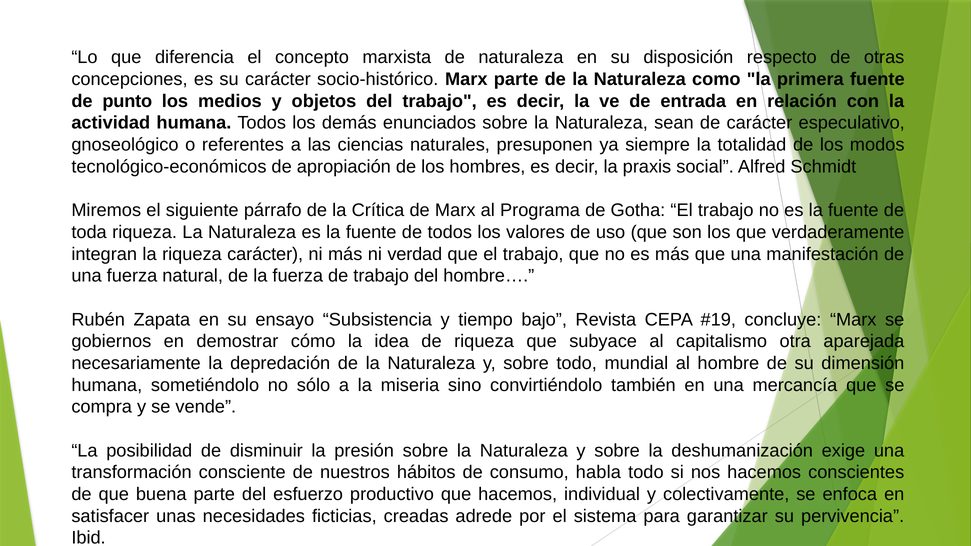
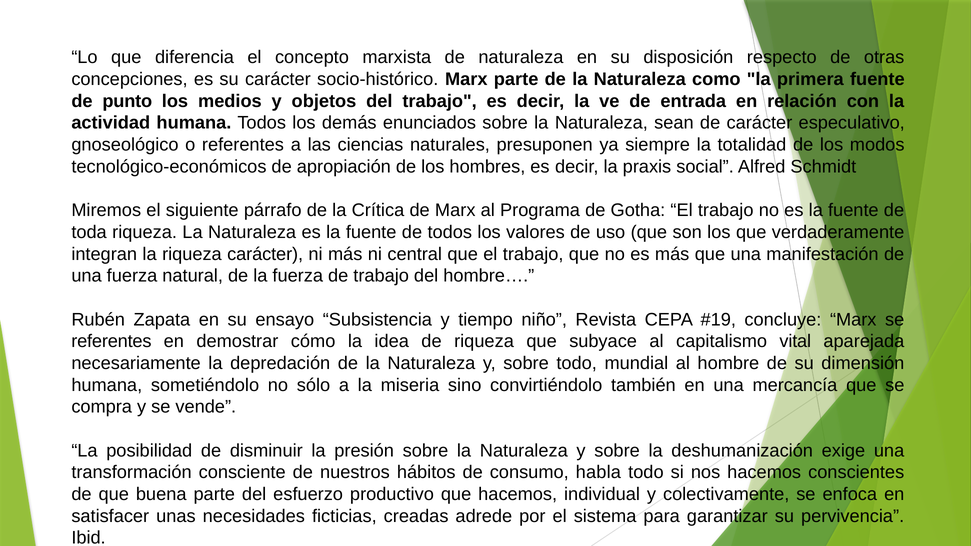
verdad: verdad -> central (415, 254)
bajo: bajo -> niño (544, 320)
gobiernos: gobiernos -> referentes (111, 341)
otra: otra -> vital (795, 341)
